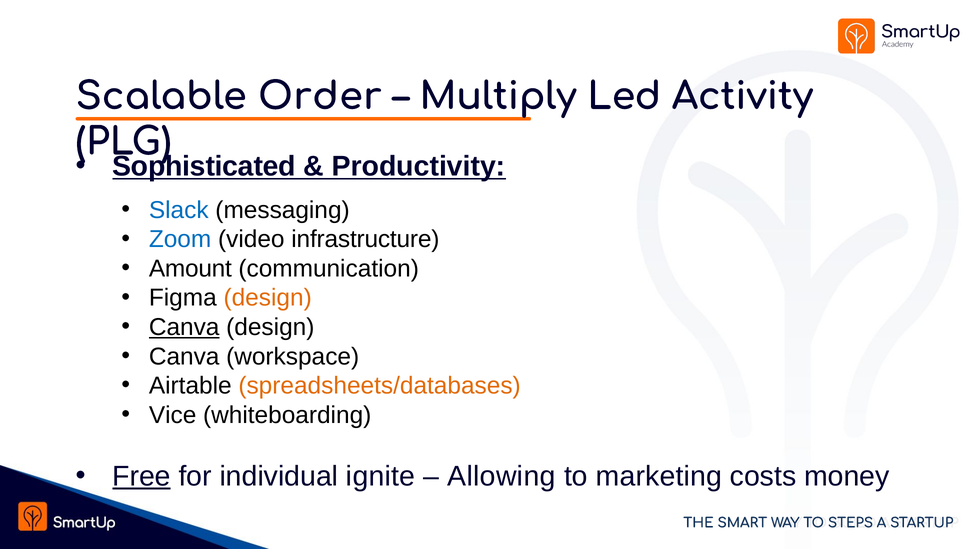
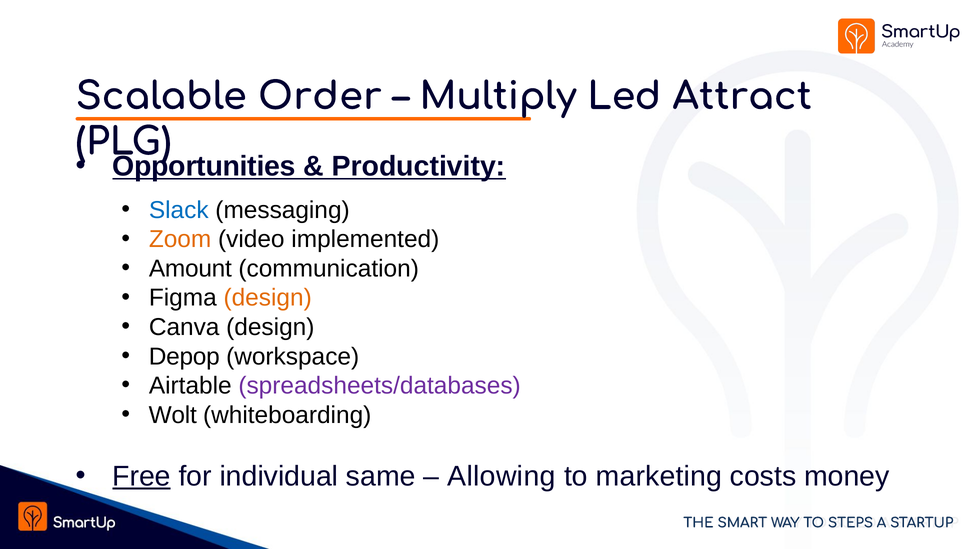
Activity: Activity -> Attract (742, 97)
Sophisticated: Sophisticated -> Opportunities (204, 167)
Zoom colour: blue -> orange (180, 240)
infrastructure: infrastructure -> implemented (365, 240)
Canva underline: present -> none (184, 328)
Canva: Canva -> Depop (184, 357)
spreadsheets/databases colour: orange -> purple (380, 386)
Vice: Vice -> Wolt (173, 415)
ignite: ignite -> same (381, 477)
